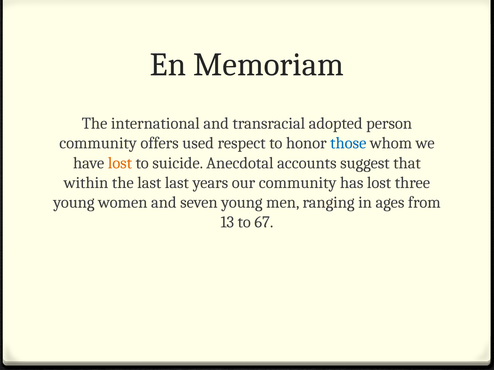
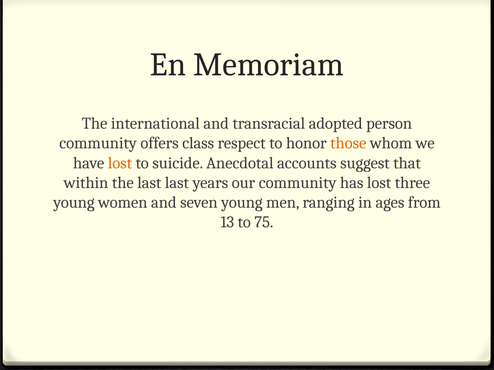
used: used -> class (198, 143)
those colour: blue -> orange (348, 143)
67: 67 -> 75 (264, 222)
